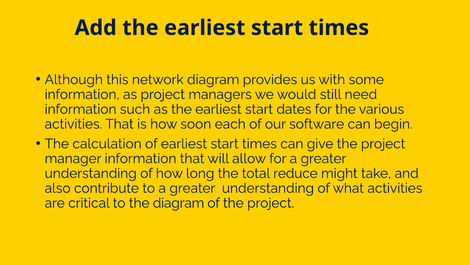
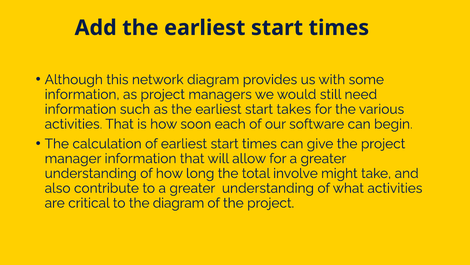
dates: dates -> takes (294, 109)
reduce: reduce -> involve (295, 173)
